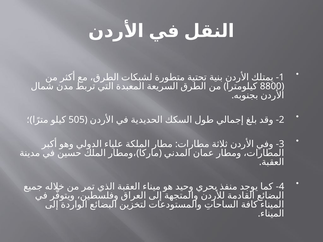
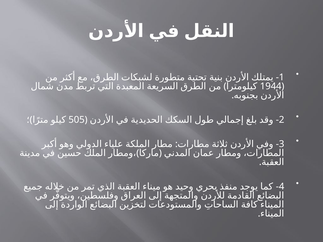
8800: 8800 -> 1944 (271, 86)
